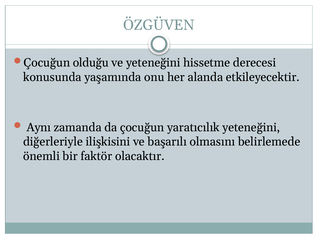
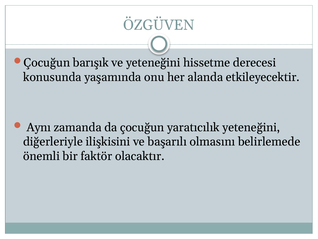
olduğu: olduğu -> barışık (91, 63)
